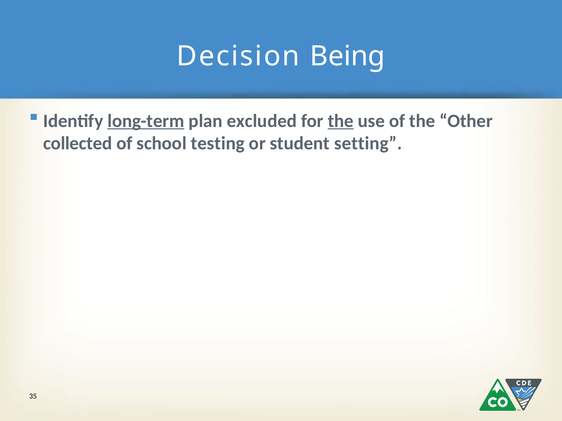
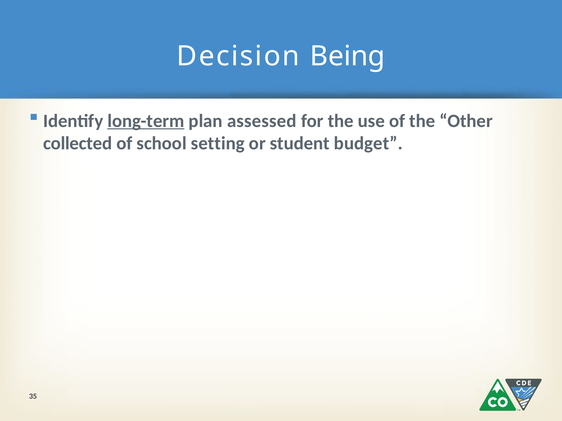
excluded: excluded -> assessed (262, 121)
the underline: present -> none (341, 121)
testing: testing -> setting (218, 143)
setting: setting -> budget (368, 143)
